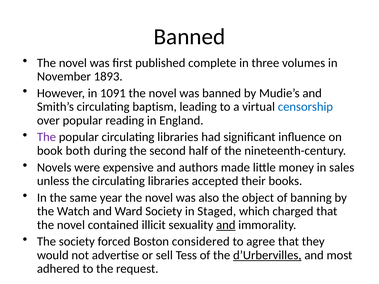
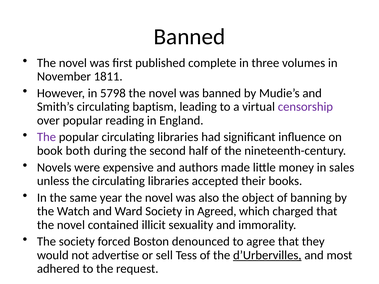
1893: 1893 -> 1811 (108, 77)
1091: 1091 -> 5798 (113, 93)
censorship colour: blue -> purple (305, 107)
Staged: Staged -> Agreed (217, 211)
and underline: present -> none (226, 225)
considered: considered -> denounced (201, 242)
